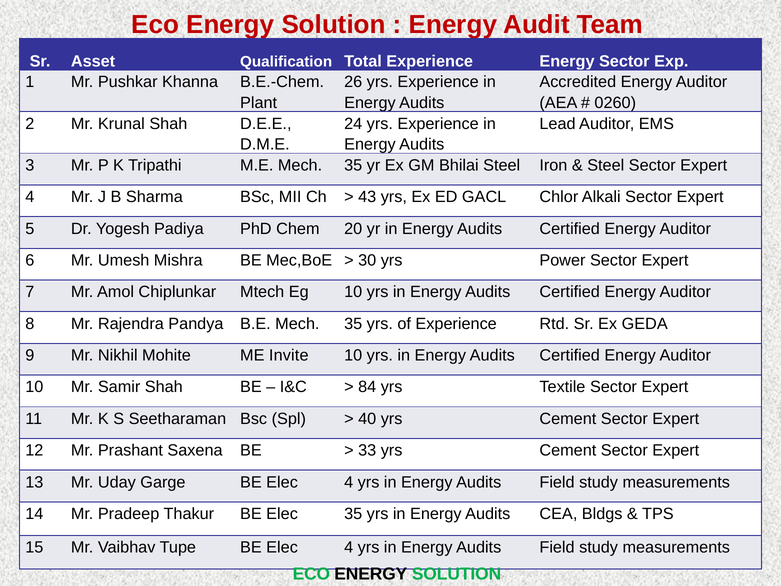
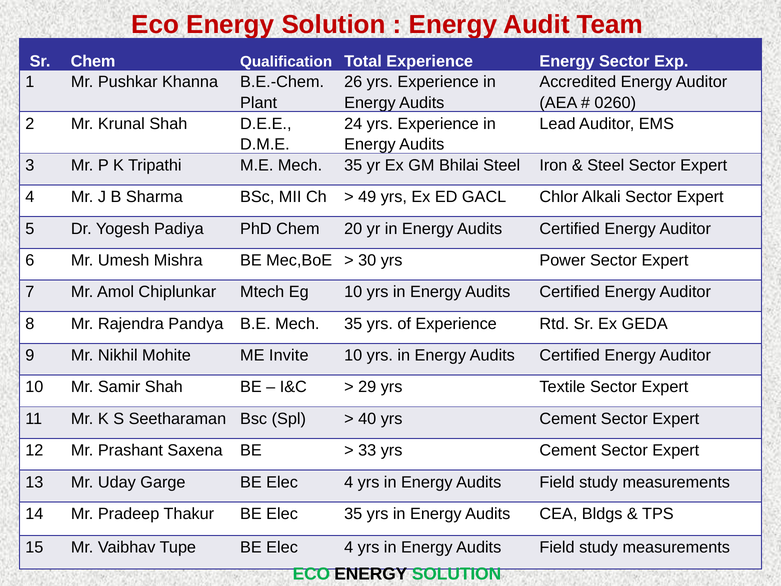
Sr Asset: Asset -> Chem (93, 61)
43: 43 -> 49 (367, 197)
84: 84 -> 29 (367, 387)
